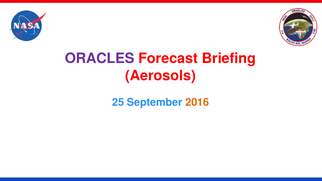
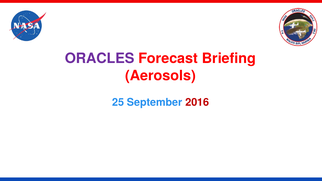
2016 colour: orange -> red (197, 102)
